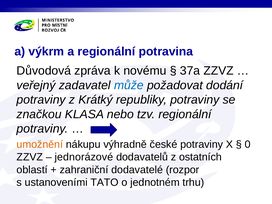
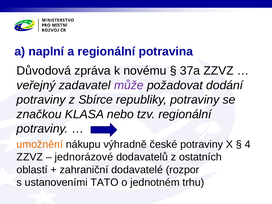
výkrm: výkrm -> naplní (46, 51)
může colour: blue -> purple (129, 85)
Krátký: Krátký -> Sbírce (96, 100)
0: 0 -> 4 (248, 144)
